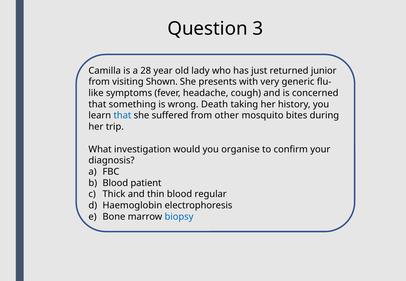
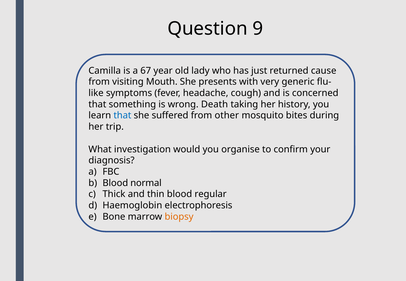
3: 3 -> 9 (258, 29)
28: 28 -> 67 (146, 71)
junior: junior -> cause (324, 71)
Shown: Shown -> Mouth (162, 82)
patient: patient -> normal (146, 183)
biopsy colour: blue -> orange (179, 217)
